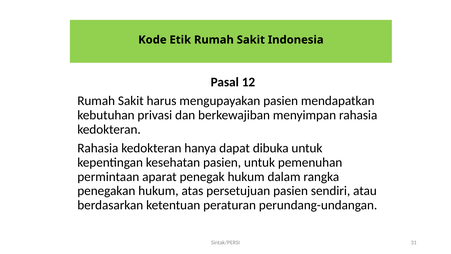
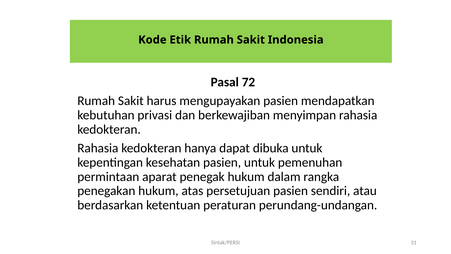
12: 12 -> 72 (248, 82)
